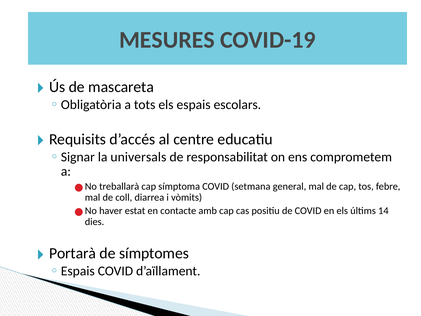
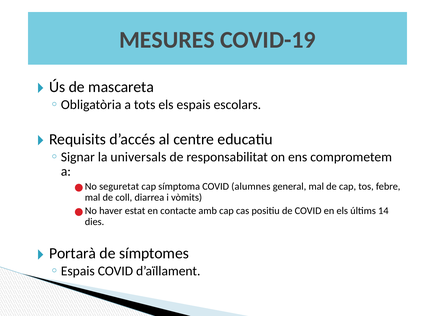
treballarà: treballarà -> seguretat (119, 186)
setmana: setmana -> alumnes (251, 186)
